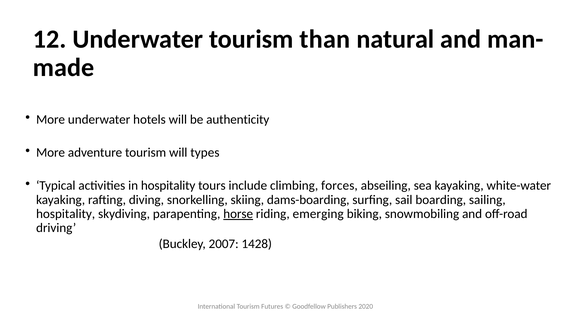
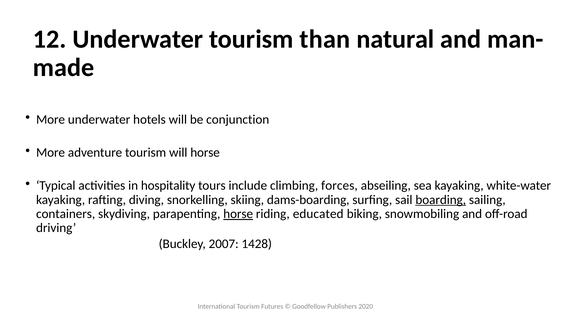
authenticity: authenticity -> conjunction (238, 120)
will types: types -> horse (205, 153)
boarding underline: none -> present (441, 200)
hospitality: hospitality -> containers (66, 214)
emerging: emerging -> educated (318, 214)
